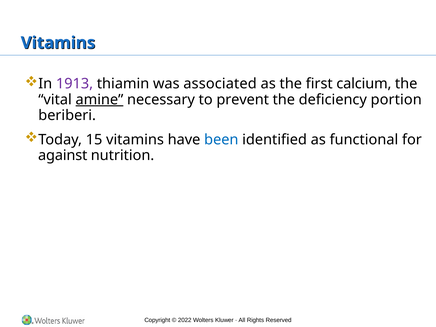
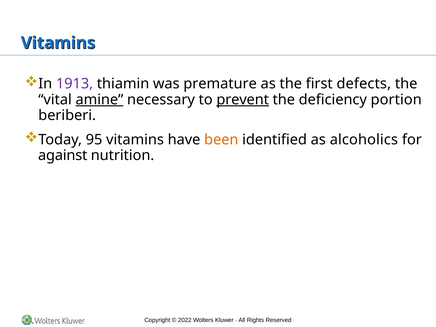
associated: associated -> premature (220, 84)
calcium: calcium -> defects (364, 84)
prevent underline: none -> present (243, 100)
15: 15 -> 95 (94, 140)
been colour: blue -> orange (221, 140)
functional: functional -> alcoholics (364, 140)
